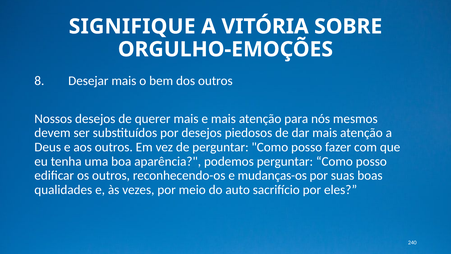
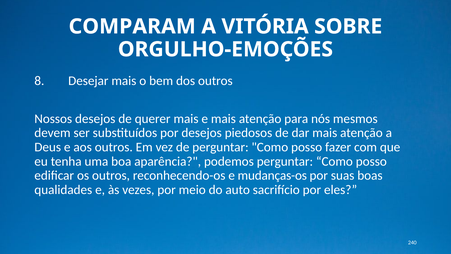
SIGNIFIQUE: SIGNIFIQUE -> COMPARAM (132, 26)
